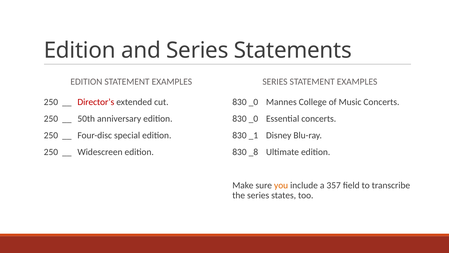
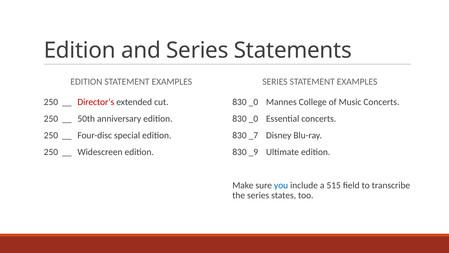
_1: _1 -> _7 (253, 135)
_8: _8 -> _9 (253, 152)
you colour: orange -> blue (281, 185)
357: 357 -> 515 (334, 185)
